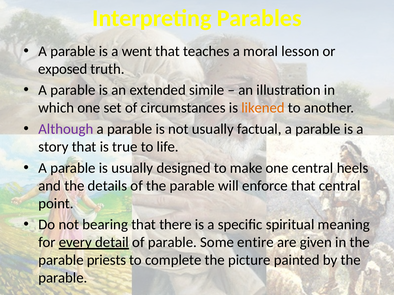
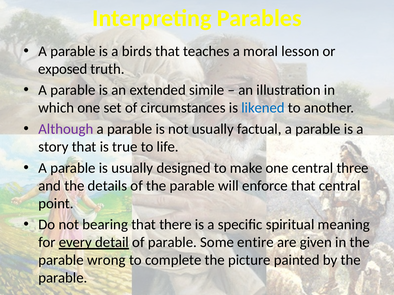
went: went -> birds (137, 51)
likened colour: orange -> blue (263, 108)
heels: heels -> three (353, 168)
priests: priests -> wrong (106, 260)
